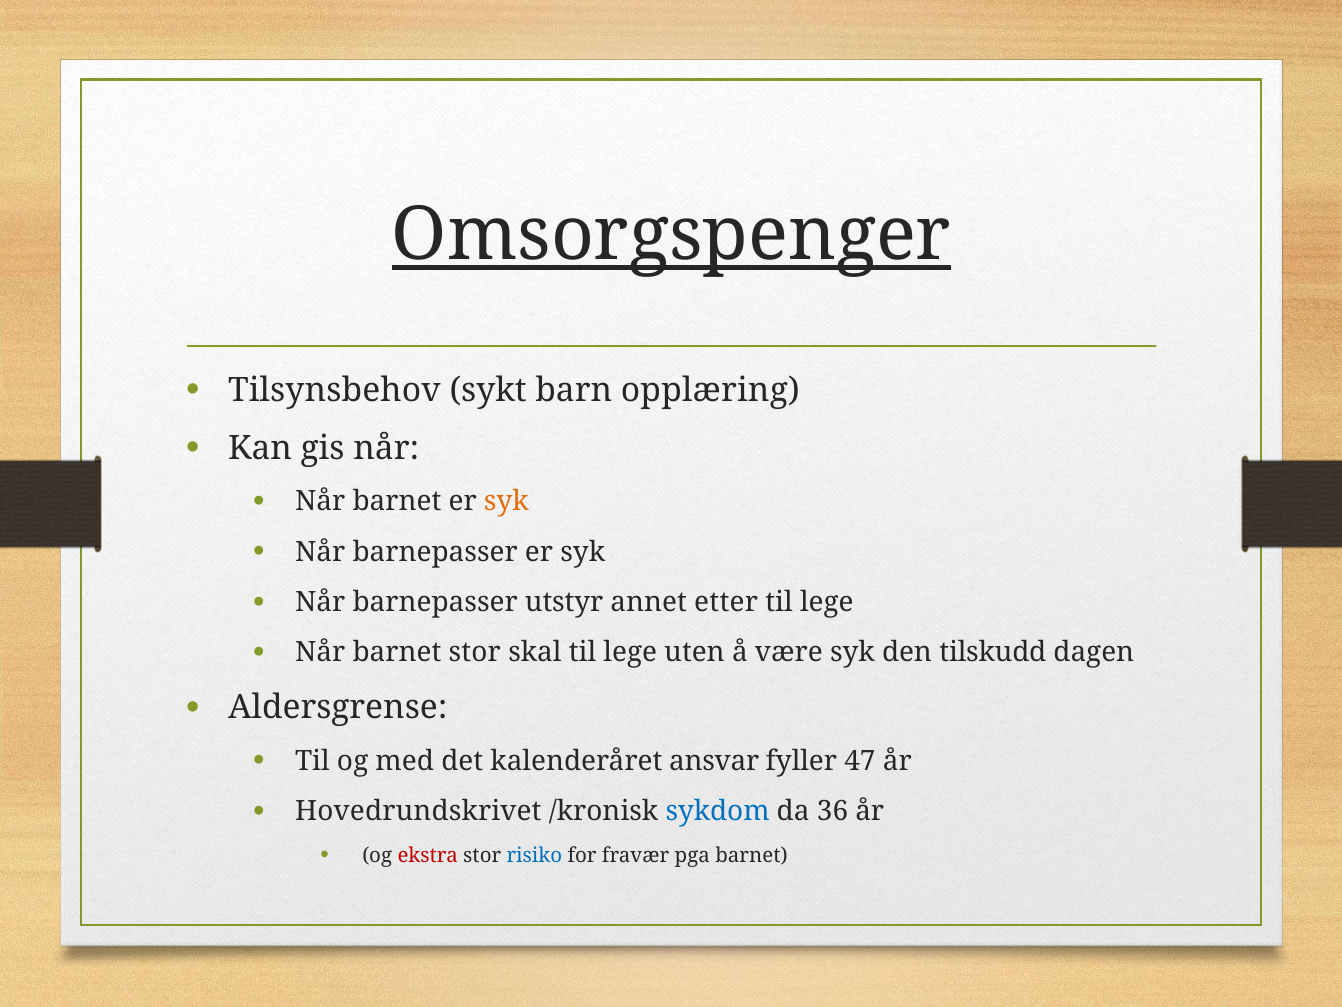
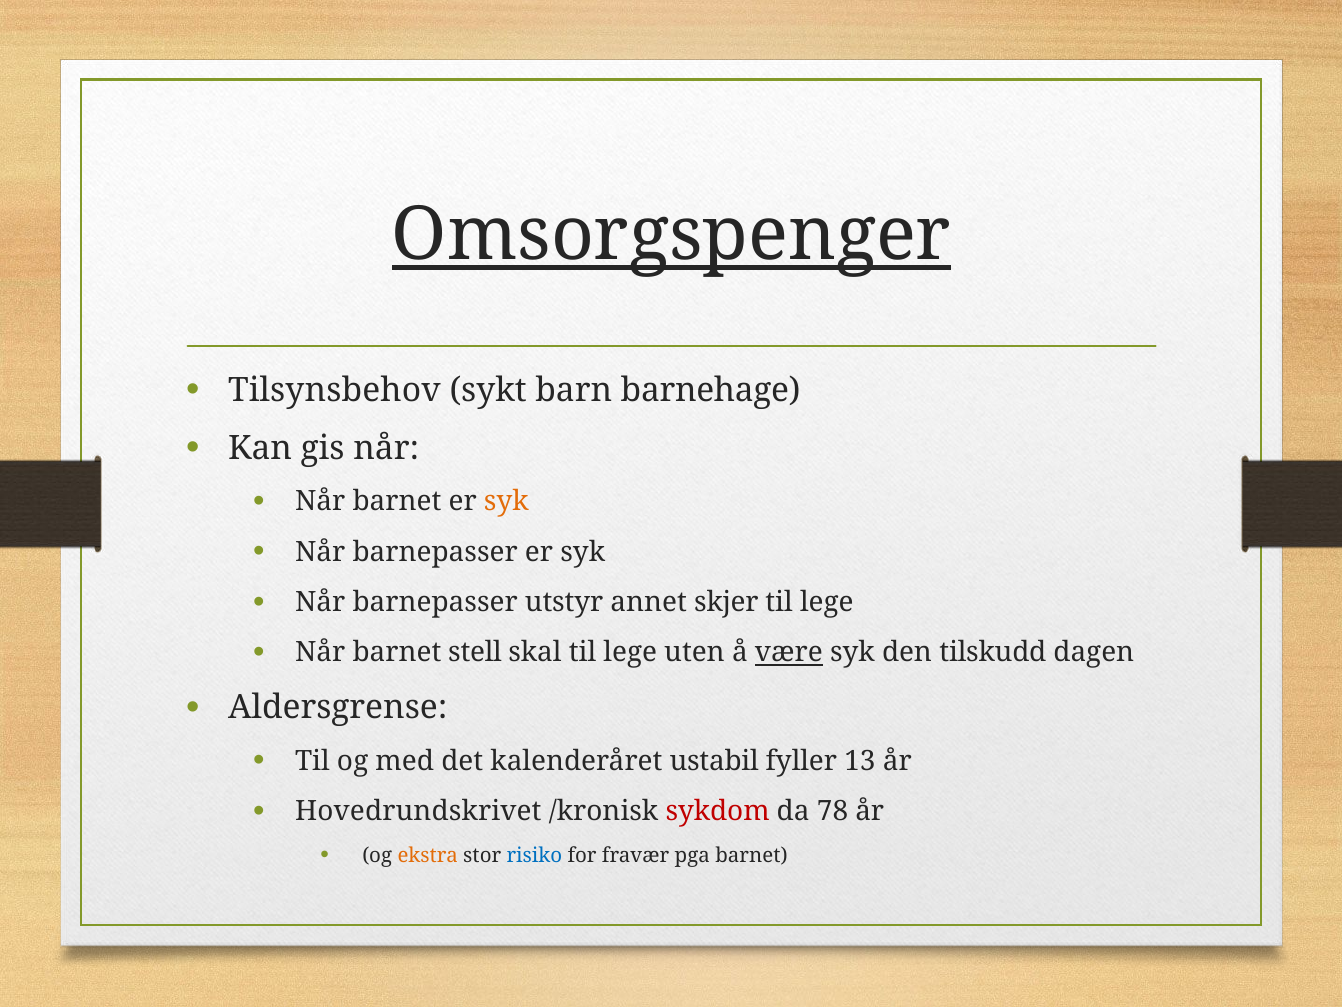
opplæring: opplæring -> barnehage (711, 390)
etter: etter -> skjer (726, 602)
barnet stor: stor -> stell (475, 652)
være underline: none -> present (789, 652)
ansvar: ansvar -> ustabil (714, 761)
47: 47 -> 13 (860, 761)
sykdom colour: blue -> red (718, 811)
36: 36 -> 78 (833, 811)
ekstra colour: red -> orange (428, 855)
